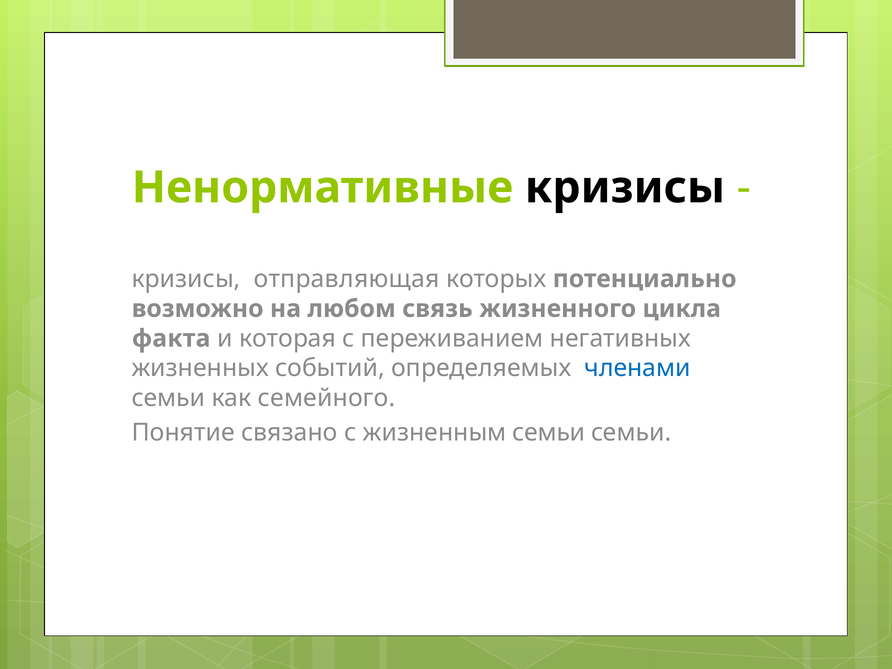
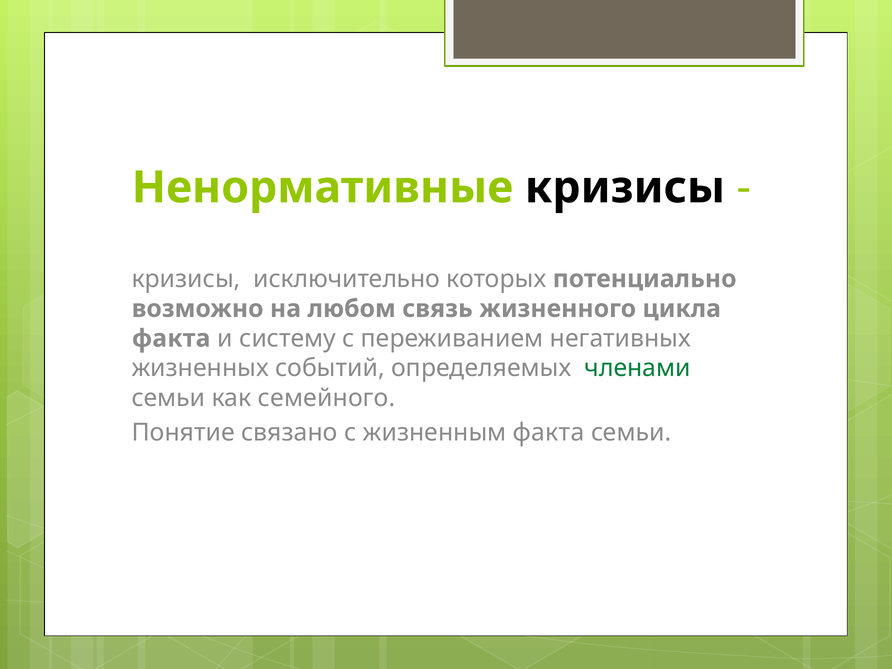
отправляющая: отправляющая -> исключительно (347, 279)
которая: которая -> систему (288, 339)
членами colour: blue -> green (638, 368)
жизненным семьи: семьи -> факта (549, 433)
